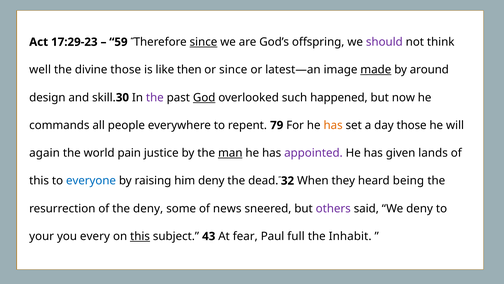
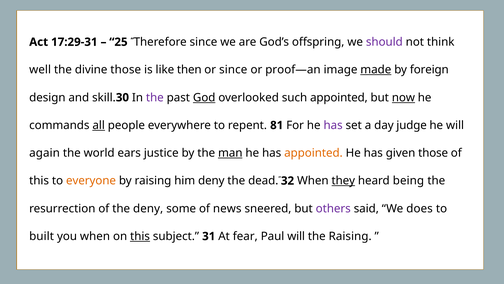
17:29-23: 17:29-23 -> 17:29-31 (74, 42)
59: 59 -> 25 (118, 42)
since underline: present -> none (203, 42)
latest—an: latest—an -> proof—an (293, 70)
around: around -> foreign (429, 70)
such happened: happened -> appointed (339, 97)
now underline: none -> present (403, 97)
all underline: none -> present (99, 125)
79: 79 -> 81 (277, 125)
has colour: orange -> purple (333, 125)
day those: those -> judge (412, 125)
pain: pain -> ears (129, 153)
appointed colour: purple -> orange (313, 153)
given lands: lands -> those (433, 153)
everyone colour: blue -> orange (91, 180)
they underline: none -> present (343, 180)
We deny: deny -> does (420, 208)
your: your -> built (42, 236)
you every: every -> when (95, 236)
43: 43 -> 31 (209, 236)
Paul full: full -> will (296, 236)
the Inhabit: Inhabit -> Raising (350, 236)
